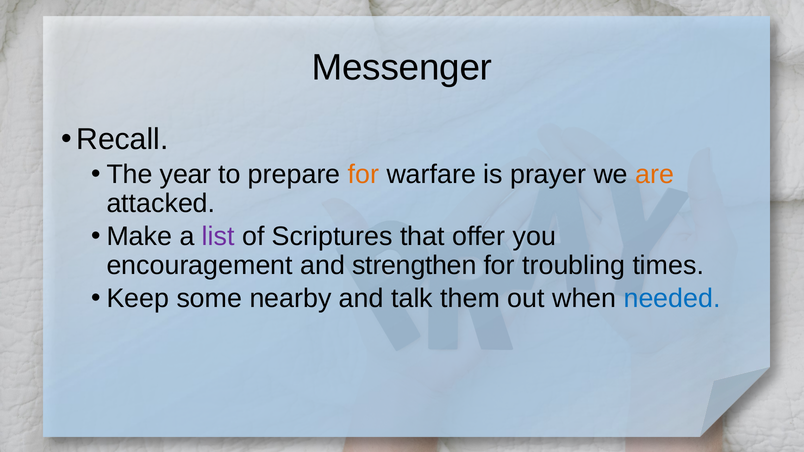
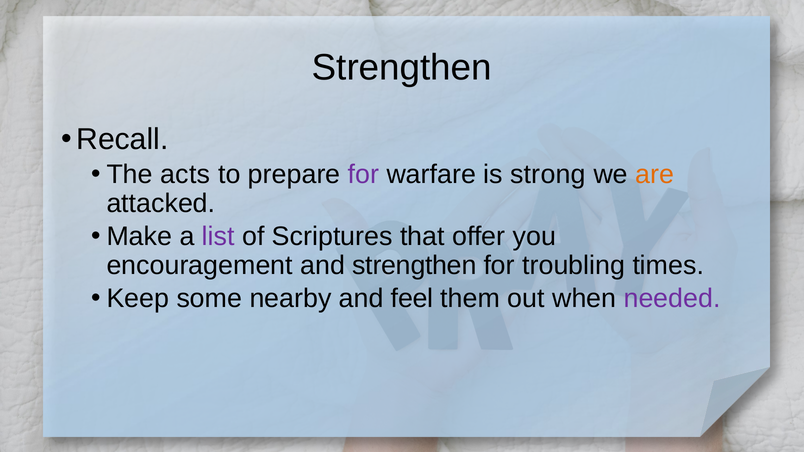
Messenger: Messenger -> Strengthen (402, 68)
year: year -> acts (185, 174)
for colour: orange -> purple (363, 174)
prayer: prayer -> strong (548, 174)
talk: talk -> feel (412, 299)
needed colour: blue -> purple (672, 299)
